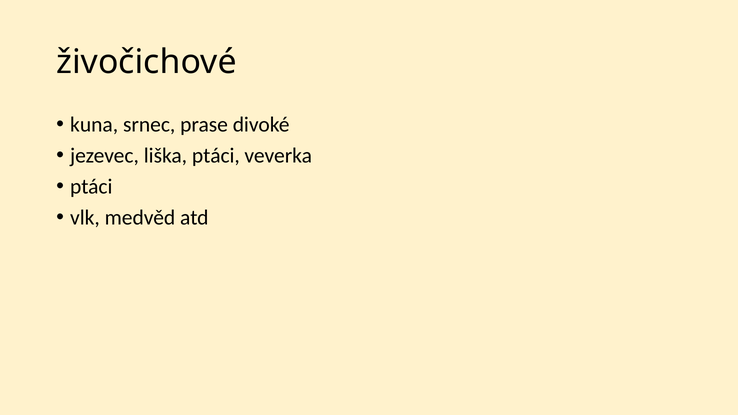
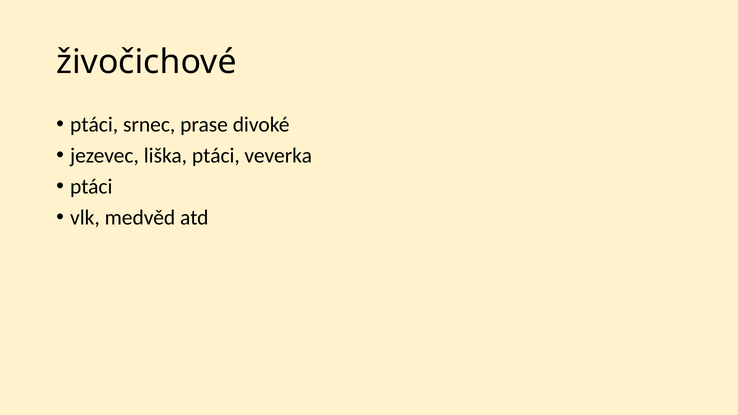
kuna: kuna -> ptáci (94, 125)
